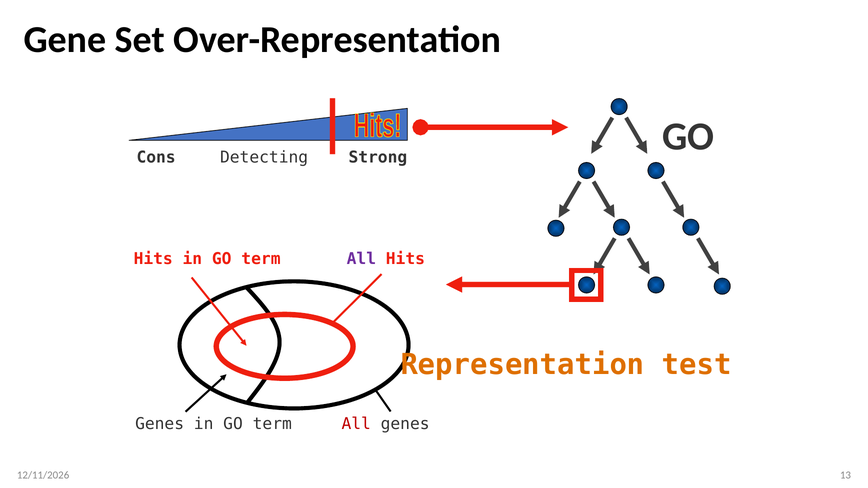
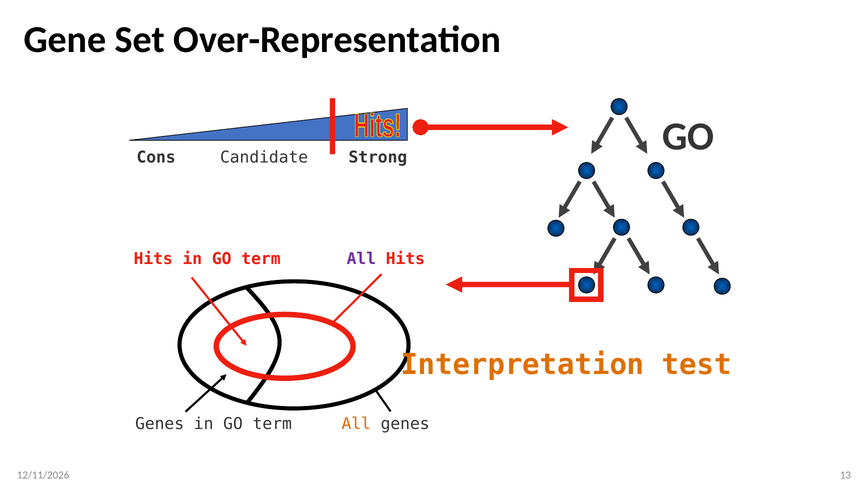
Detecting: Detecting -> Candidate (264, 157)
Representation: Representation -> Interpretation (522, 365)
All colour: red -> orange (356, 424)
